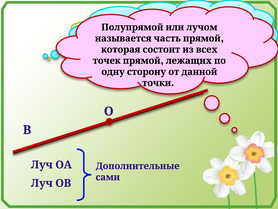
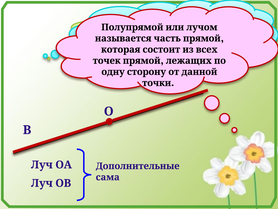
сами: сами -> сама (108, 177)
